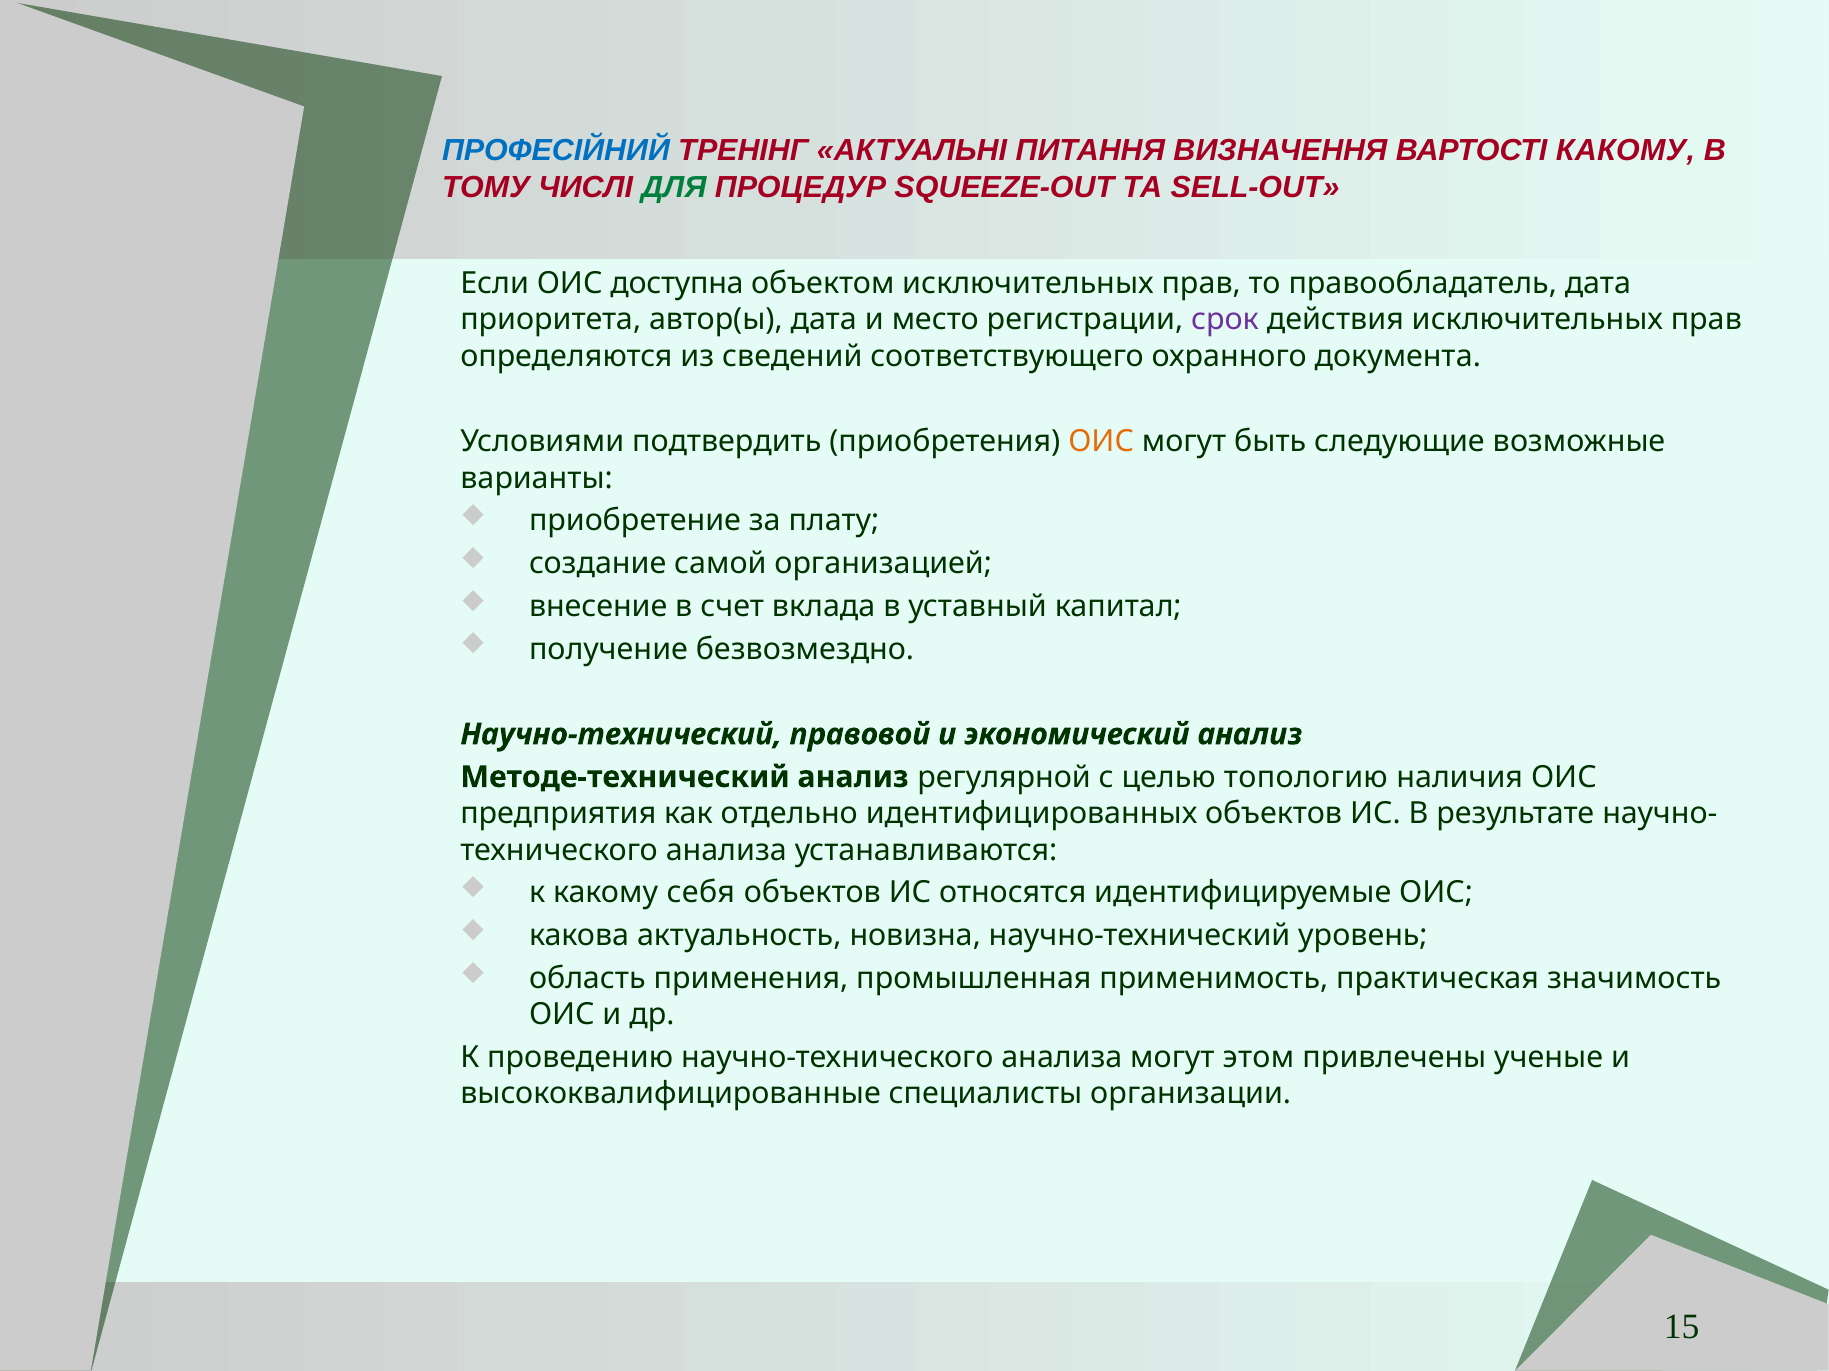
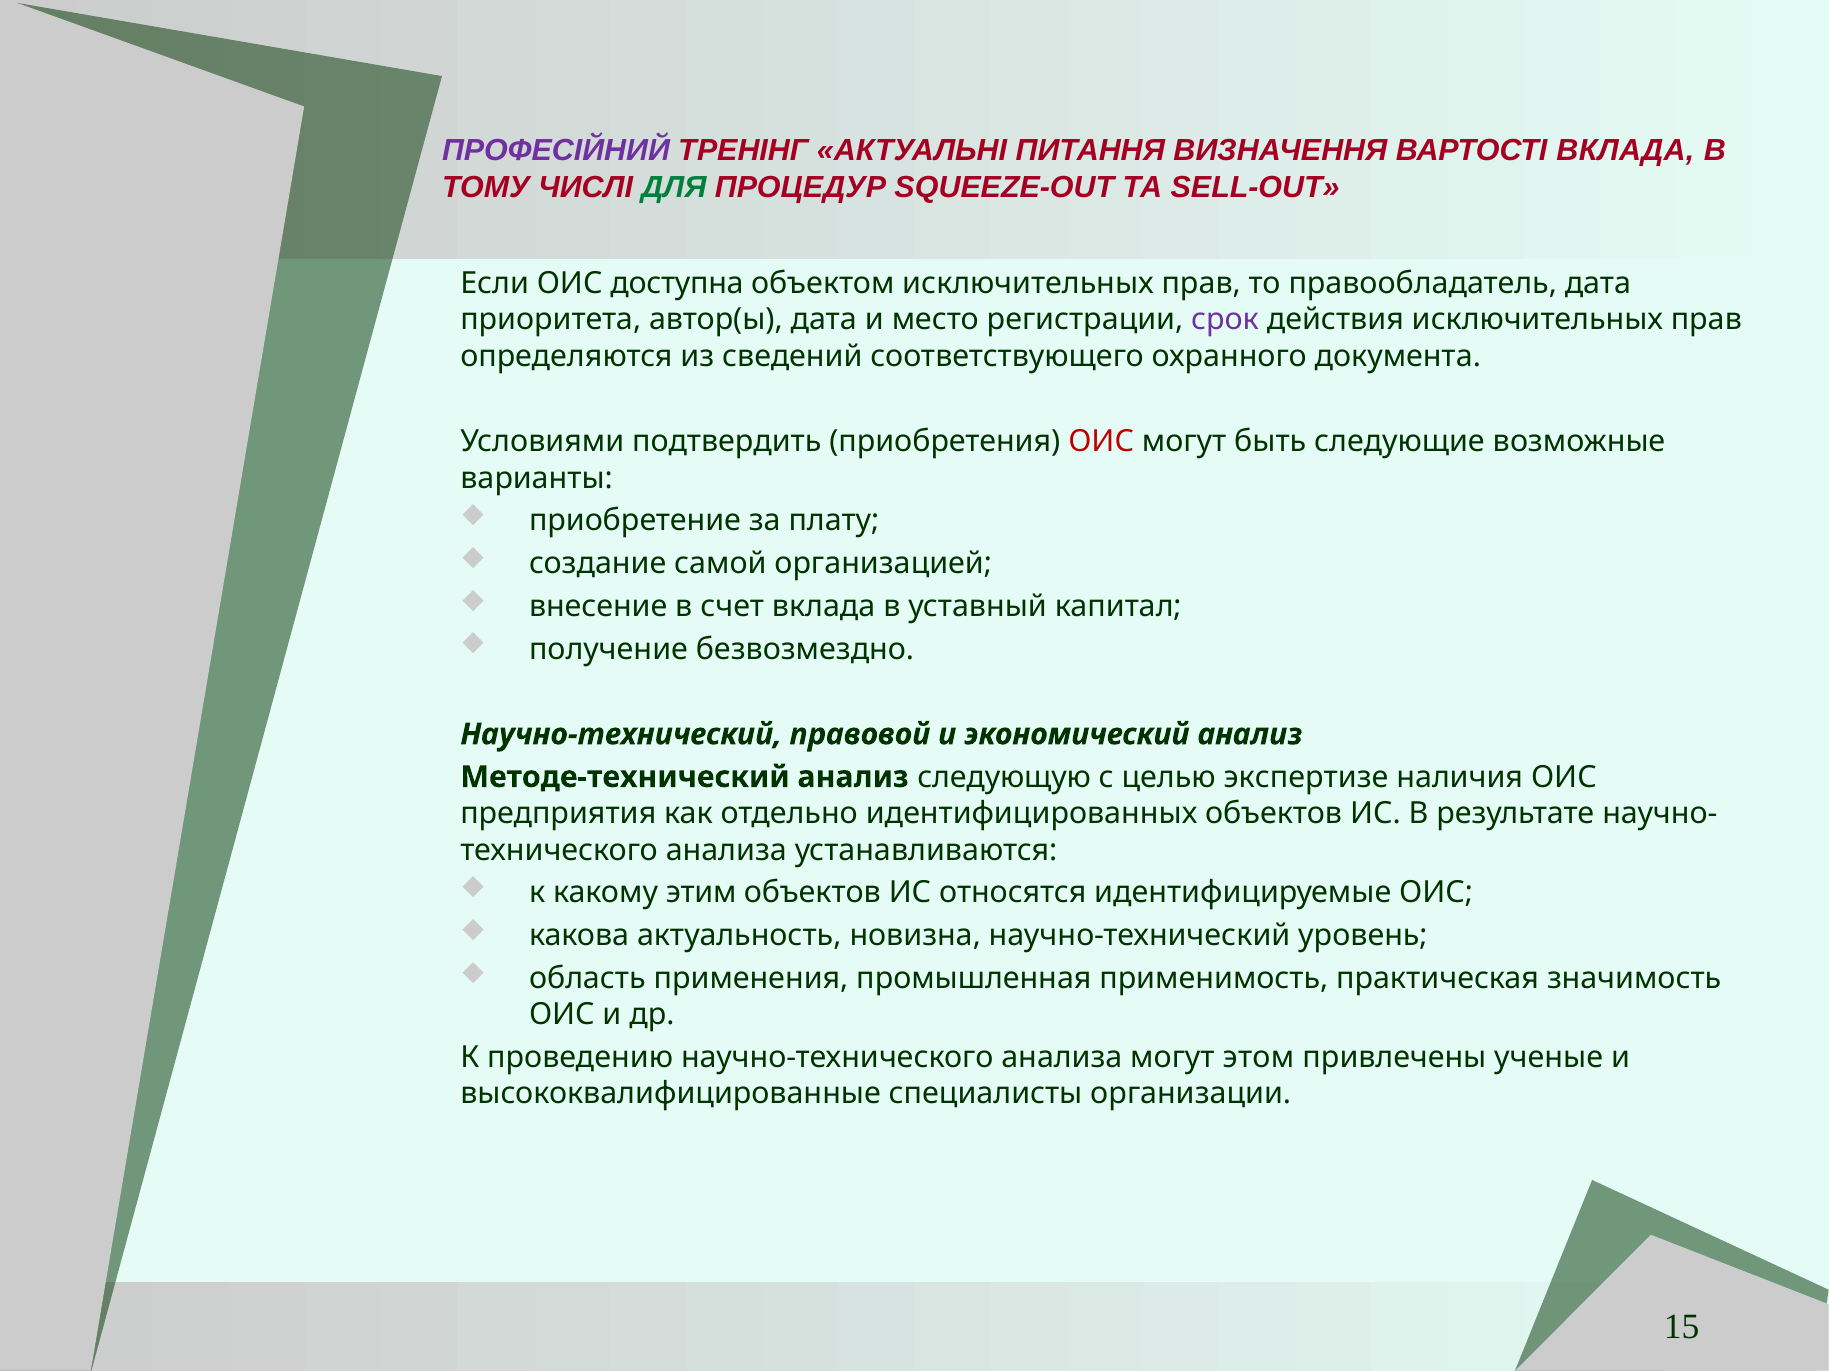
ПРОФЕСІЙНИЙ colour: blue -> purple (556, 151)
ВАРТОСТІ КАКОМУ: КАКОМУ -> ВКЛАДА (1625, 151)
ОИС colour: orange -> red (1101, 442)
регулярной: регулярной -> следующую (1004, 777)
топологию: топологию -> экспертизе (1306, 777)
себя: себя -> этим (701, 893)
